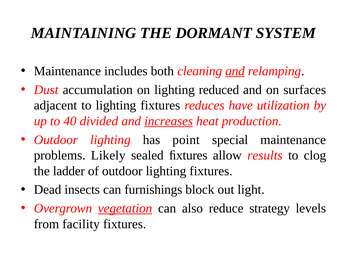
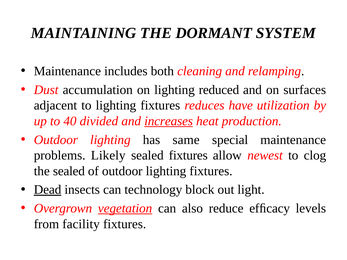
and underline: present -> none (235, 71)
point: point -> same (186, 140)
sealed ﬁxtures: ﬁxtures -> fixtures (188, 156)
results: results -> newest (265, 156)
the ladder: ladder -> sealed (69, 171)
Dead underline: none -> present (48, 190)
furnishings: furnishings -> technology (153, 190)
strategy: strategy -> efﬁcacy (270, 209)
